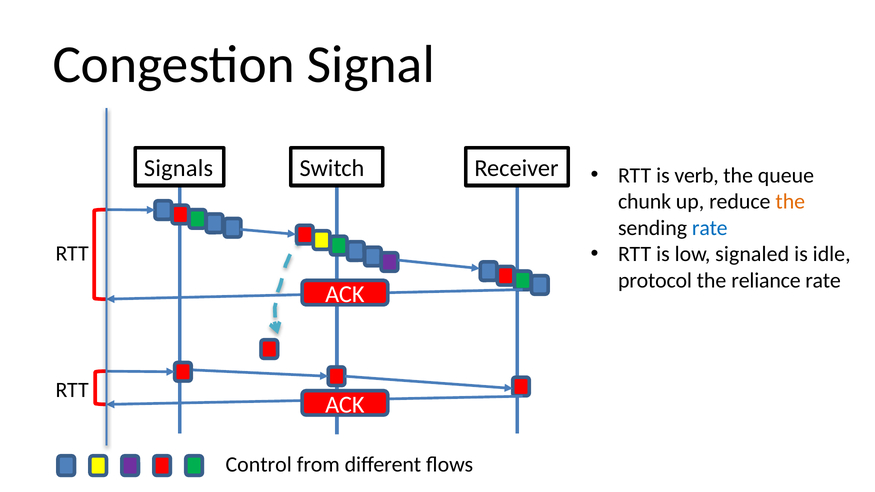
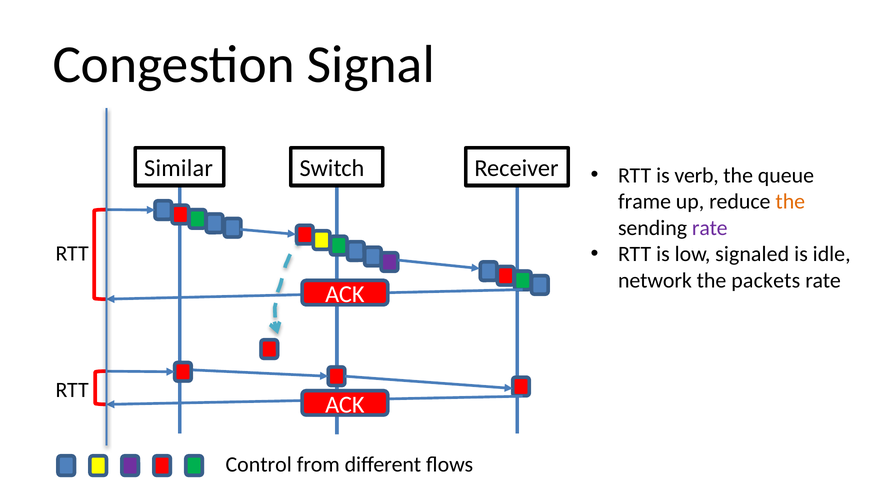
Signals: Signals -> Similar (179, 168)
chunk: chunk -> frame (645, 202)
rate colour: blue -> purple (710, 228)
protocol: protocol -> network (655, 280)
reliance: reliance -> packets (766, 280)
